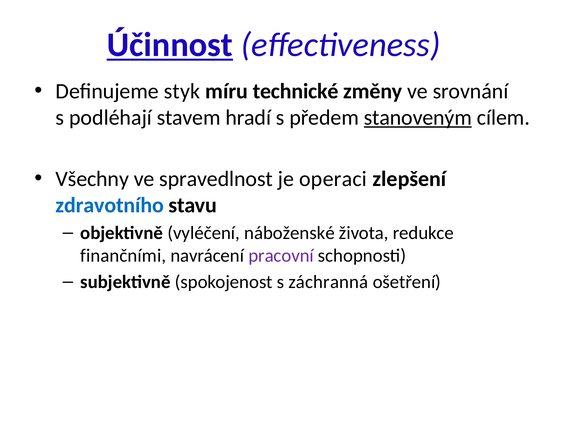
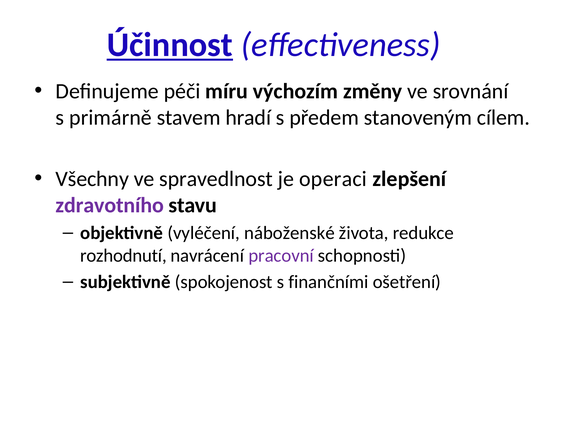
styk: styk -> péči (182, 91)
technické: technické -> výchozím (296, 91)
podléhají: podléhají -> primárně (110, 118)
stanoveným underline: present -> none (418, 118)
zdravotního colour: blue -> purple (110, 205)
finančními: finančními -> rozhodnutí (123, 256)
záchranná: záchranná -> finančními (328, 282)
